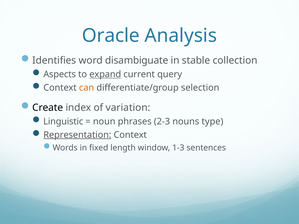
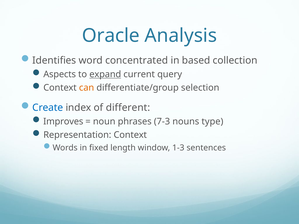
disambiguate: disambiguate -> concentrated (137, 61)
stable: stable -> based (196, 61)
Create colour: black -> blue (48, 108)
variation: variation -> different (128, 108)
Linguistic: Linguistic -> Improves (63, 122)
2-3: 2-3 -> 7-3 (162, 122)
Representation underline: present -> none (77, 135)
